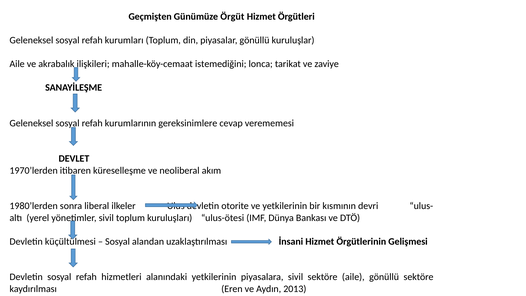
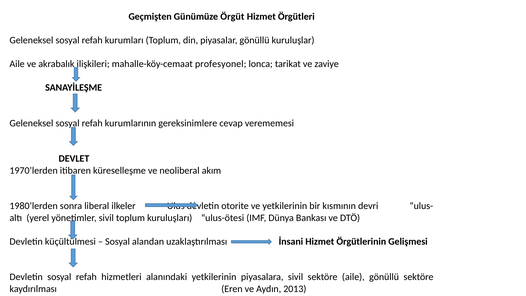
istemediğini: istemediğini -> profesyonel (221, 64)
